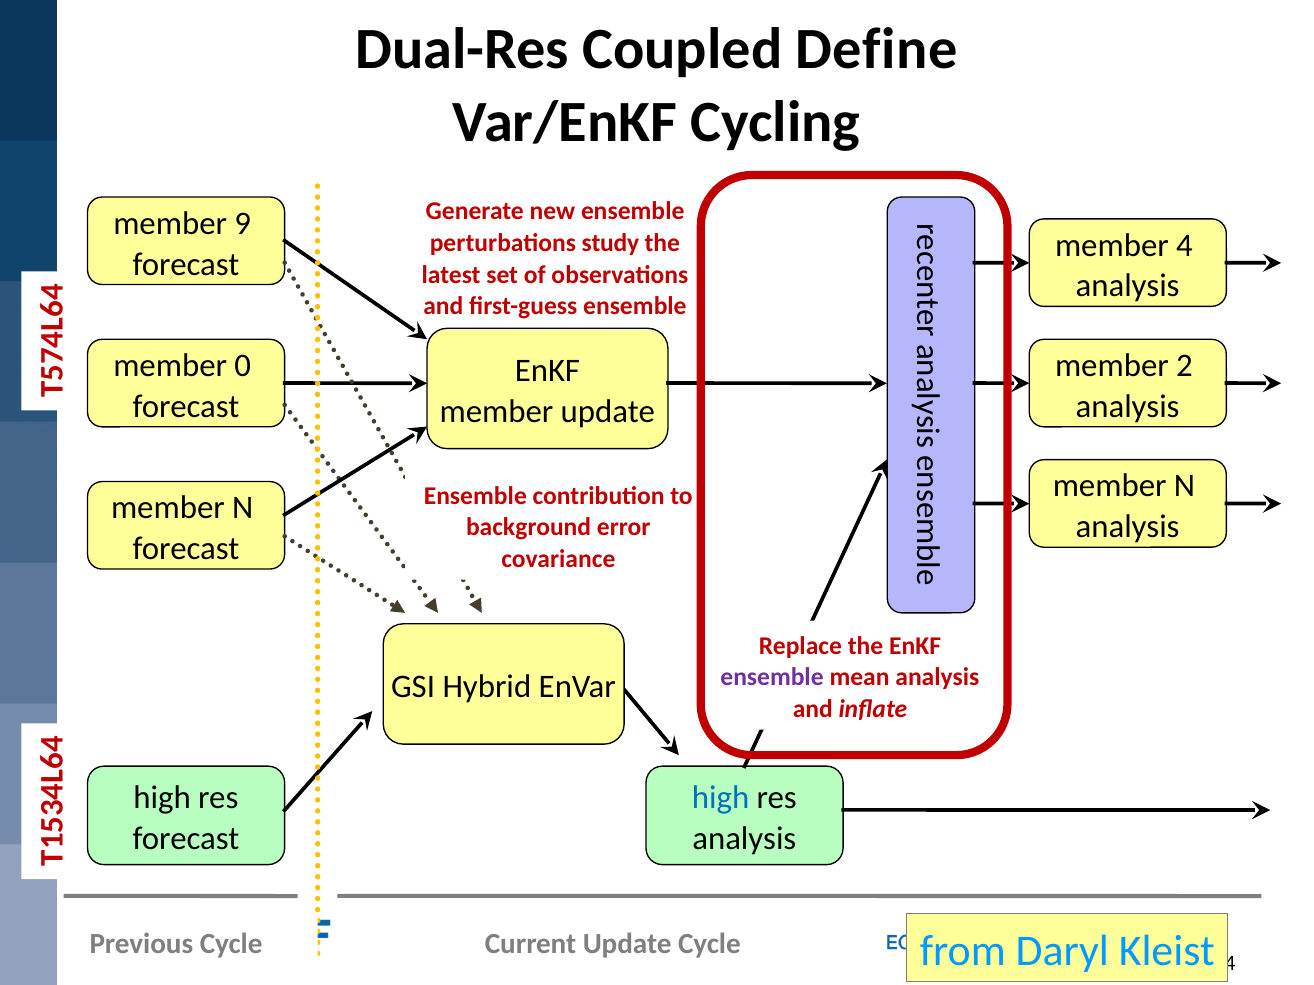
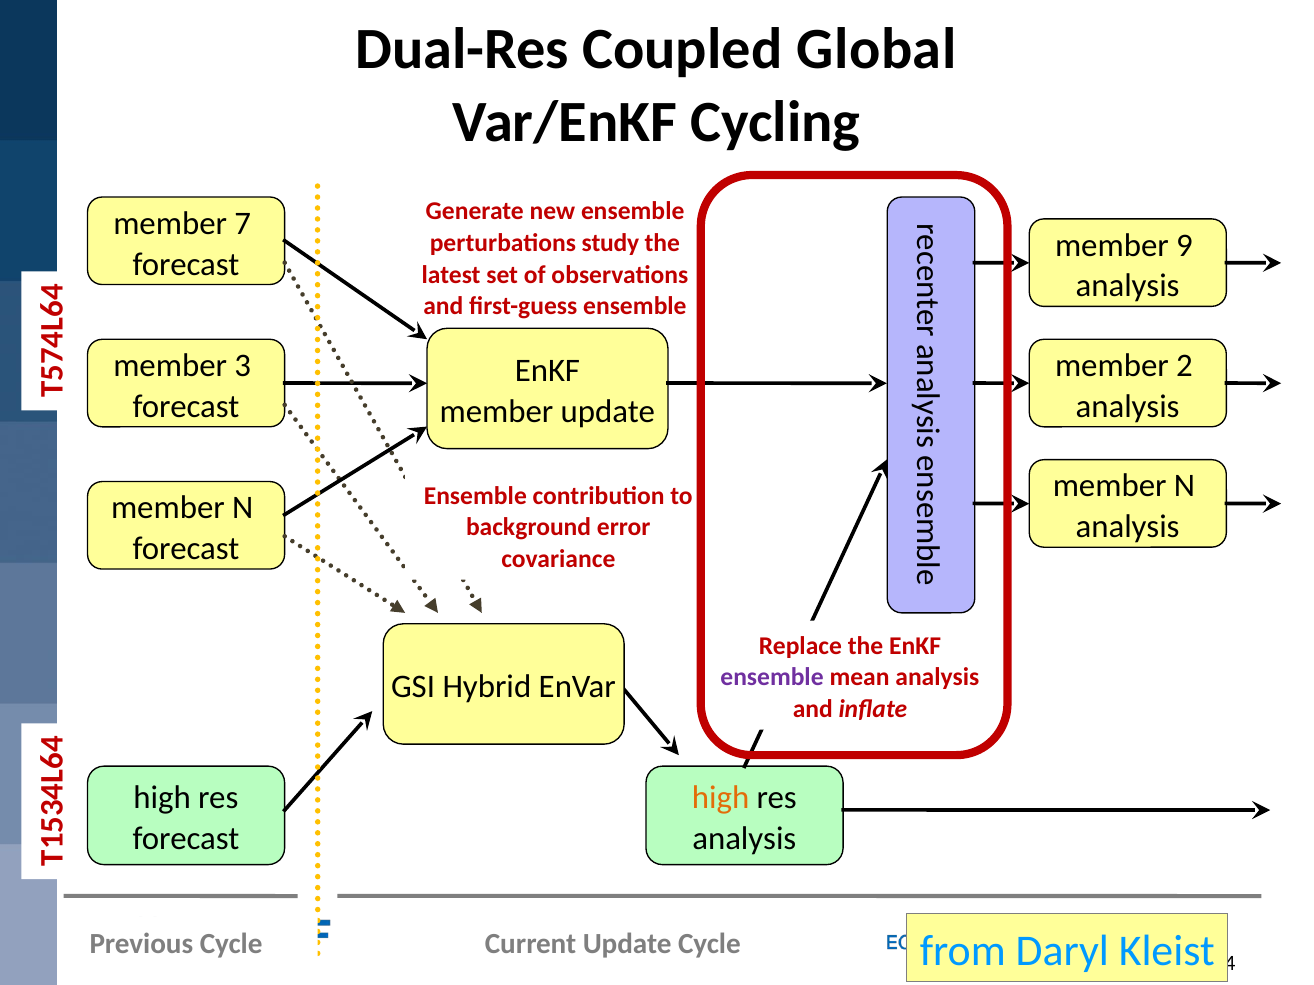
Define: Define -> Global (876, 49)
member 9: 9 -> 7 (243, 223)
member 4: 4 -> 9 (1184, 245)
member 0: 0 -> 3 (243, 366)
high colour: blue -> orange (721, 798)
